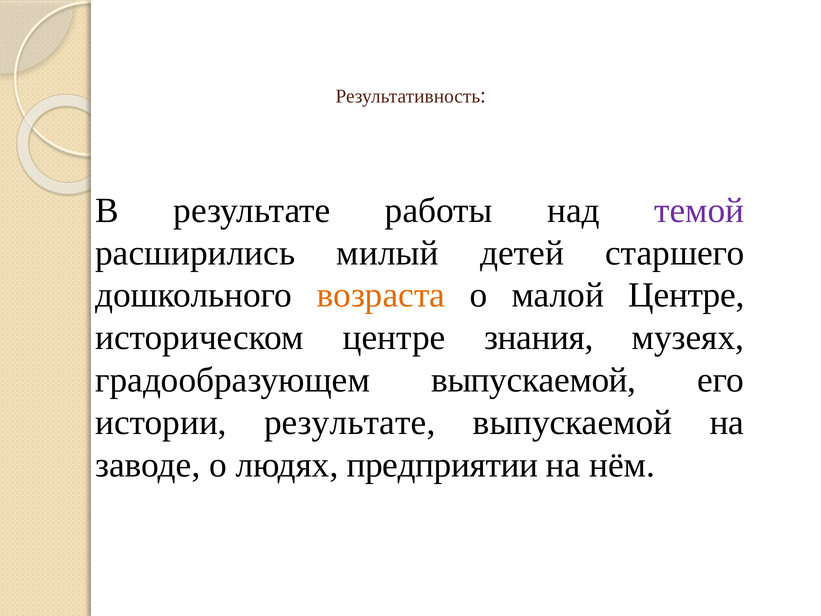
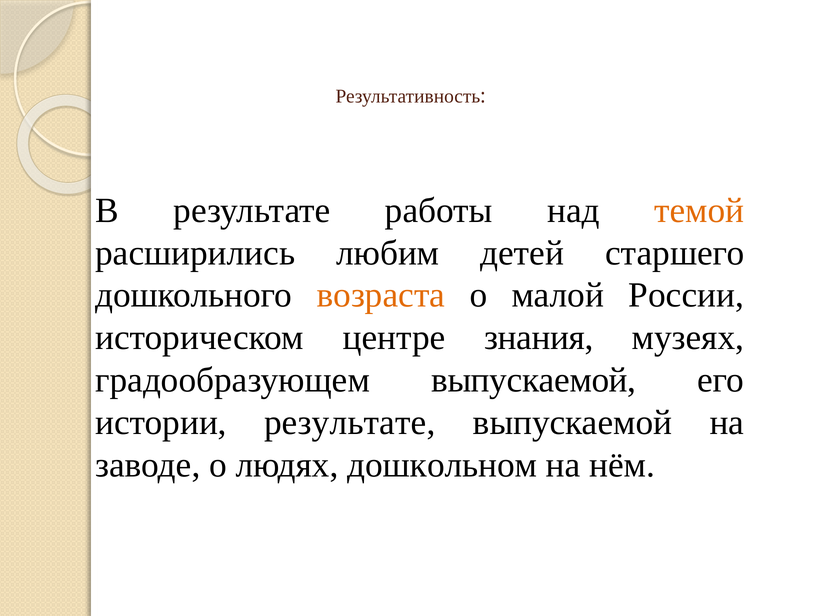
темой colour: purple -> orange (699, 210)
милый: милый -> любим (388, 253)
малой Центре: Центре -> России (686, 295)
предприятии: предприятии -> дошкольном (442, 465)
